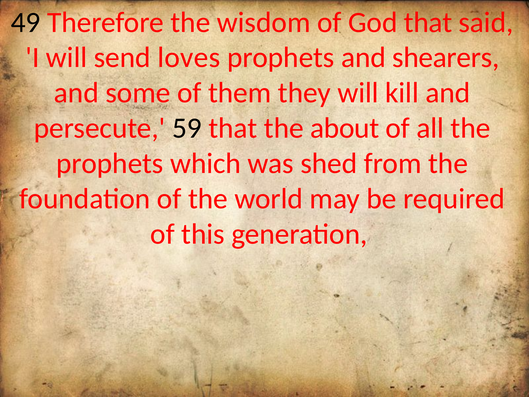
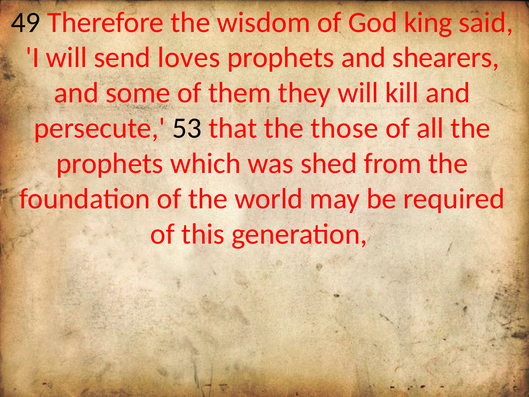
God that: that -> king (428, 22)
59: 59 -> 53 (187, 128)
about: about -> those (344, 128)
